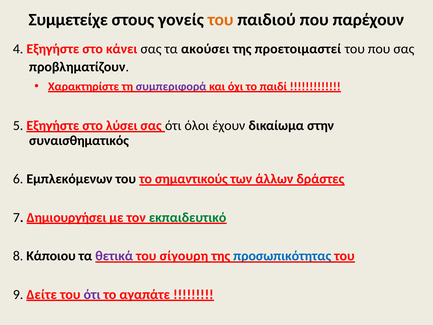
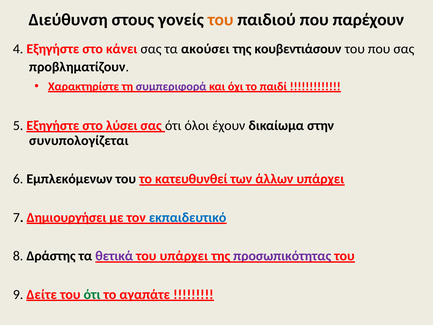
Συμμετείχε: Συμμετείχε -> Διεύθυνση (68, 20)
προετοιμαστεί: προετοιμαστεί -> κουβεντιάσουν (298, 49)
συναισθηματικός: συναισθηματικός -> συνυπολογίζεται (79, 140)
σημαντικούς: σημαντικούς -> κατευθυνθεί (191, 179)
άλλων δράστες: δράστες -> υπάρχει (320, 179)
εκπαιδευτικό colour: green -> blue (188, 217)
Κάποιου: Κάποιου -> Δράστης (51, 256)
του σίγουρη: σίγουρη -> υπάρχει (184, 256)
προσωπικότητας colour: blue -> purple (282, 256)
ότι colour: purple -> green (92, 294)
